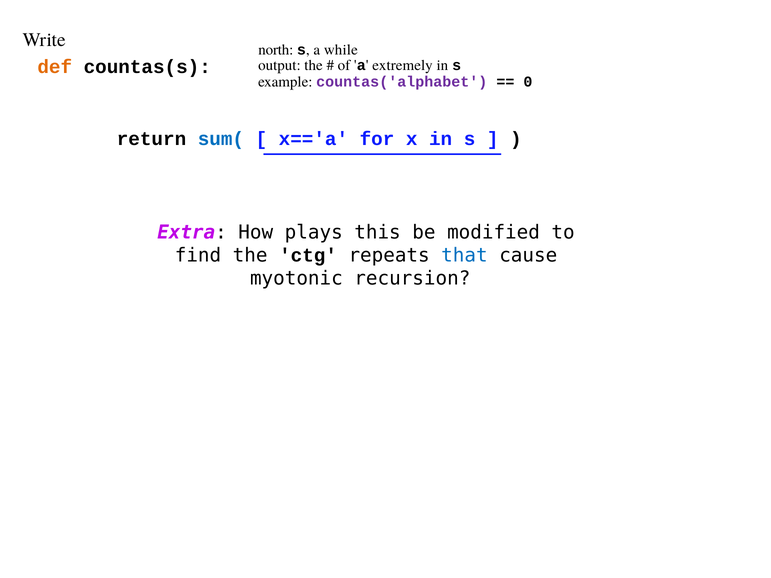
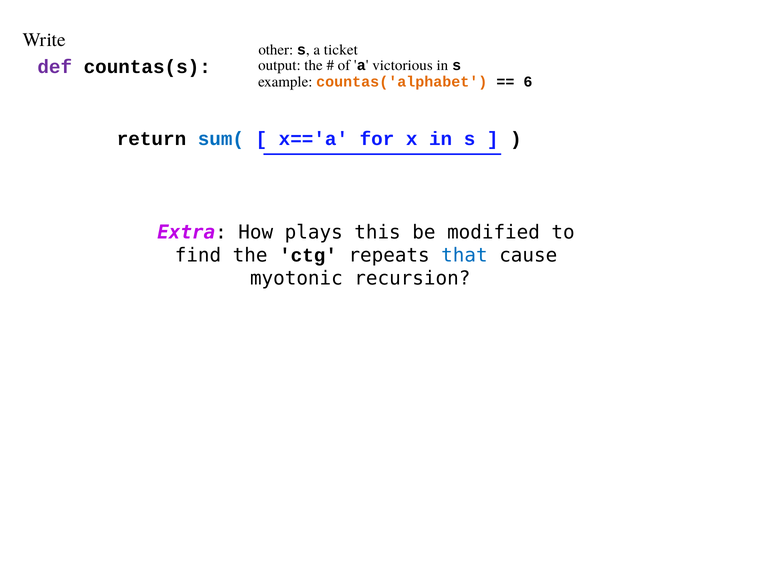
north: north -> other (276, 50)
while: while -> ticket (341, 50)
extremely: extremely -> victorious (403, 65)
def colour: orange -> purple (55, 67)
countas('alphabet colour: purple -> orange (402, 82)
0: 0 -> 6 (528, 82)
